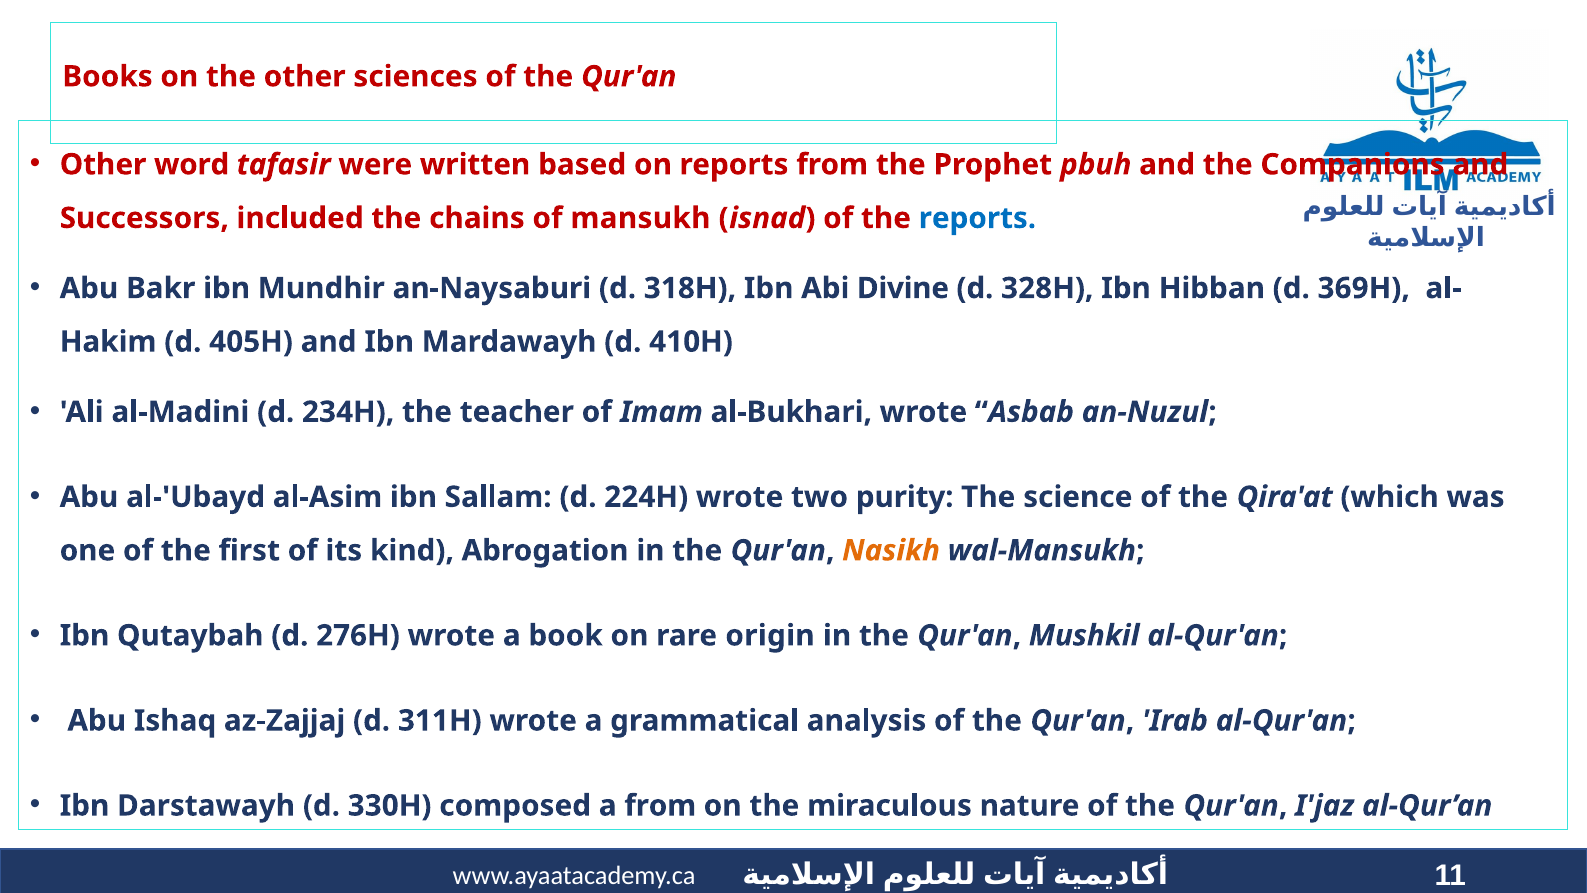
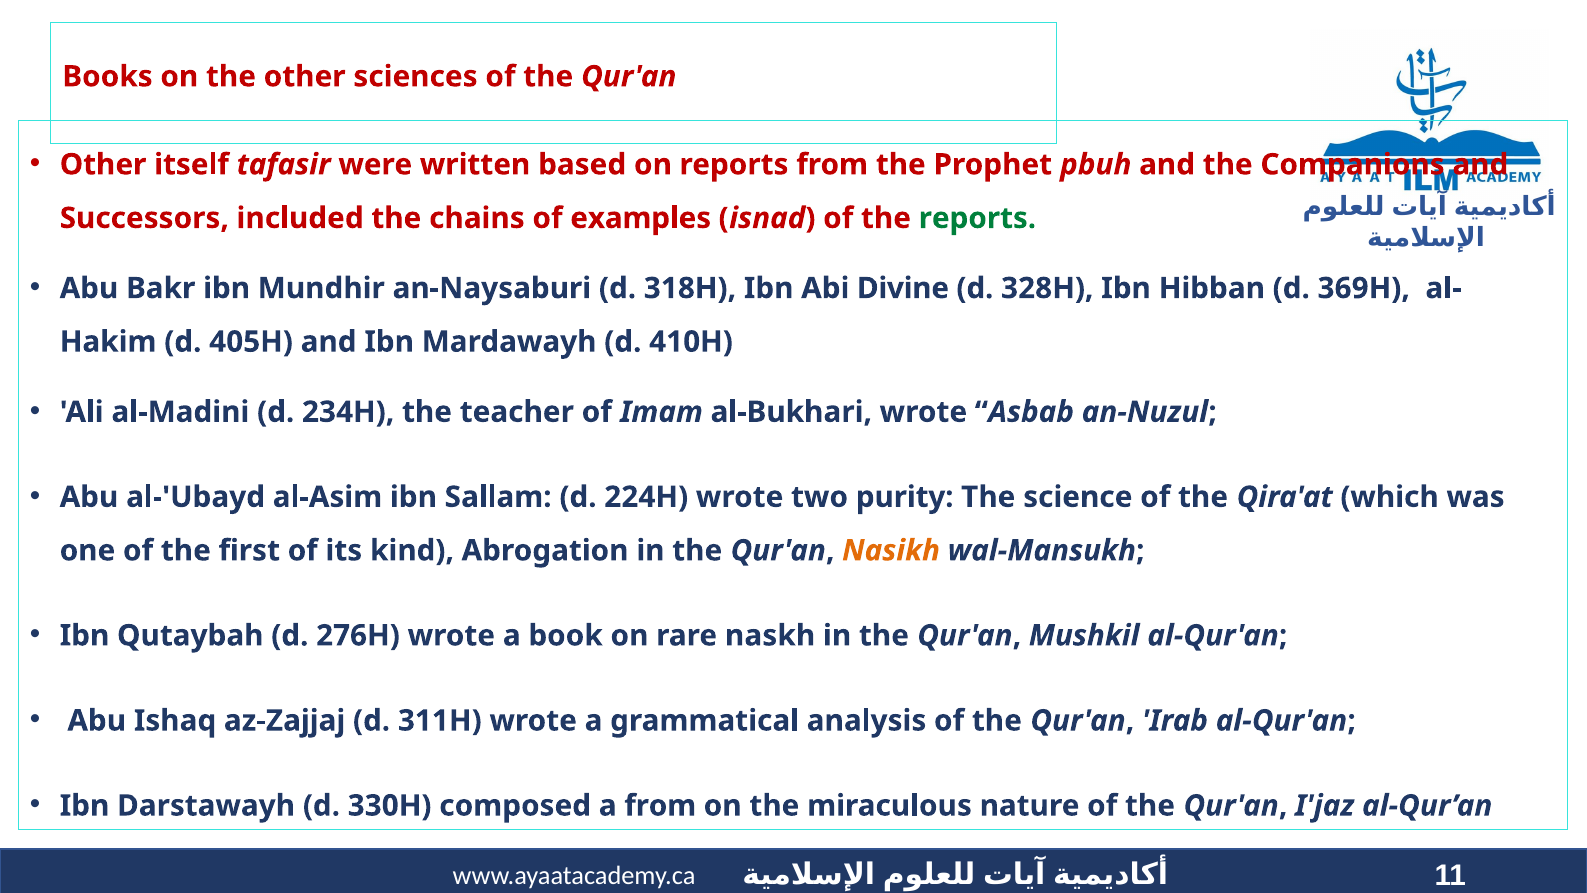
word: word -> itself (191, 165)
mansukh: mansukh -> examples (641, 218)
reports colour: blue -> green (977, 218)
origin: origin -> naskh (770, 635)
